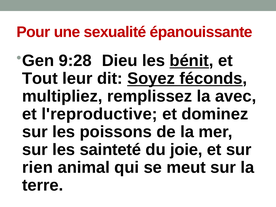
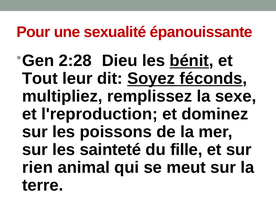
9:28: 9:28 -> 2:28 (75, 61)
avec: avec -> sexe (236, 96)
l'reproductive: l'reproductive -> l'reproduction (99, 114)
joie: joie -> fille (186, 150)
